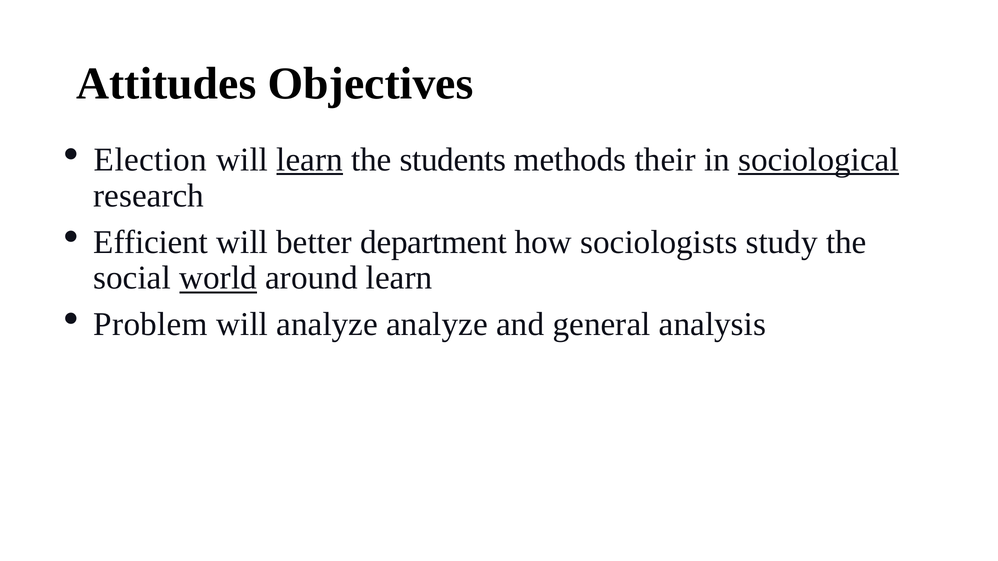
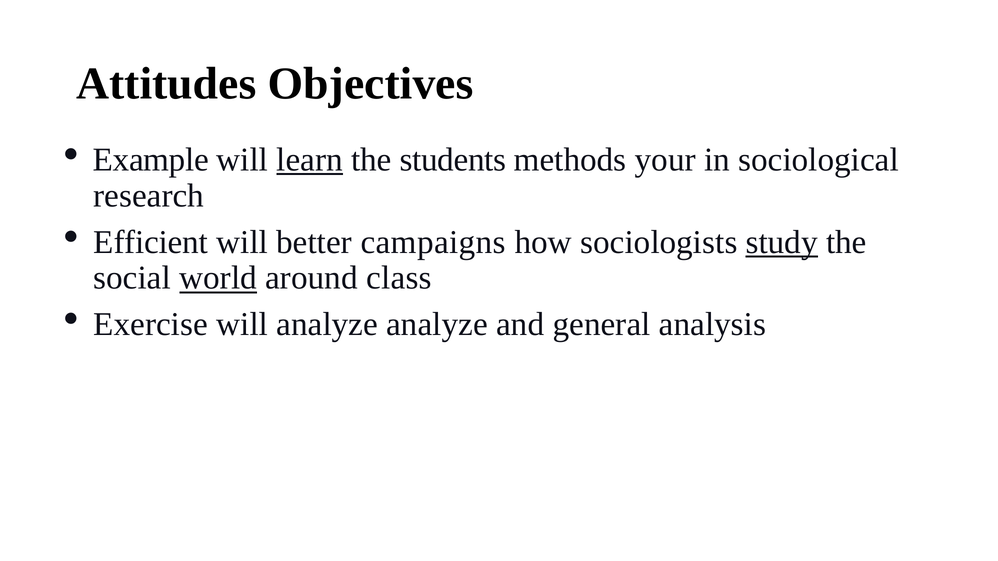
Election: Election -> Example (151, 160)
their: their -> your (665, 160)
sociological underline: present -> none (819, 160)
department: department -> campaigns (433, 242)
study underline: none -> present (782, 242)
around learn: learn -> class (399, 278)
Problem: Problem -> Exercise (151, 325)
